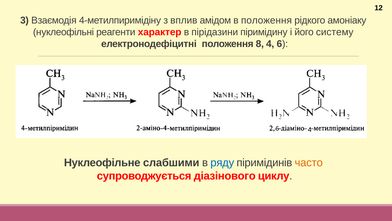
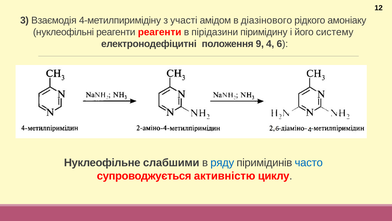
вплив: вплив -> участі (184, 20)
в положення: положення -> діазінового (266, 20)
реагенти характер: характер -> реагенти (160, 32)
8: 8 -> 9 (260, 44)
часто colour: orange -> blue (309, 162)
діазінового: діазінового -> активністю (225, 176)
